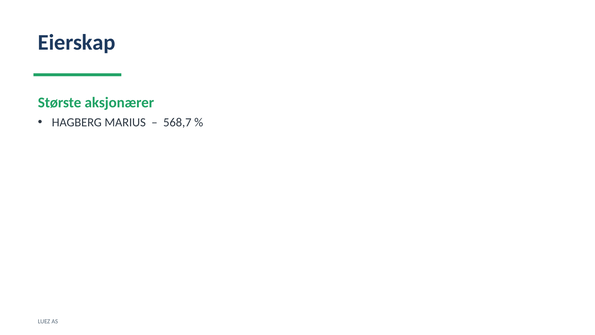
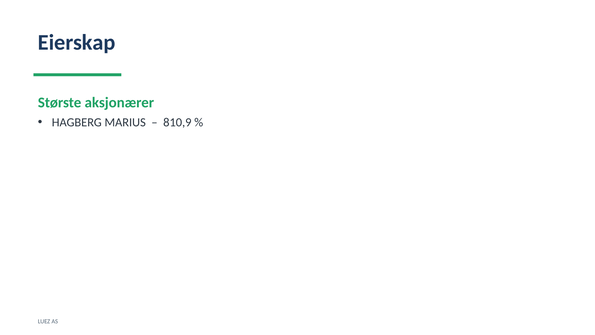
568,7: 568,7 -> 810,9 (177, 122)
